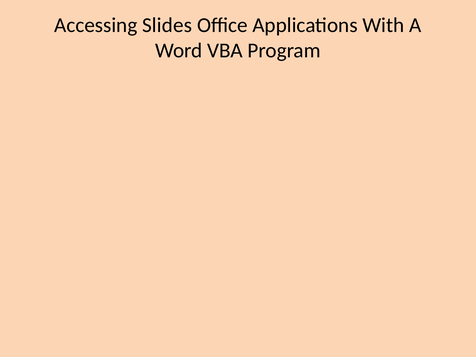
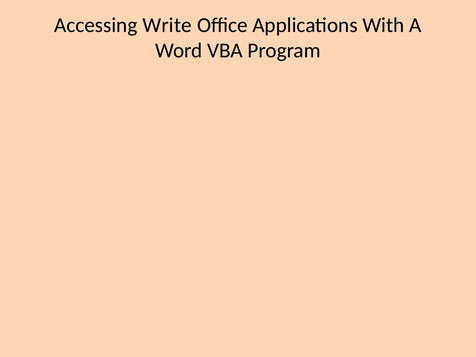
Slides: Slides -> Write (167, 25)
